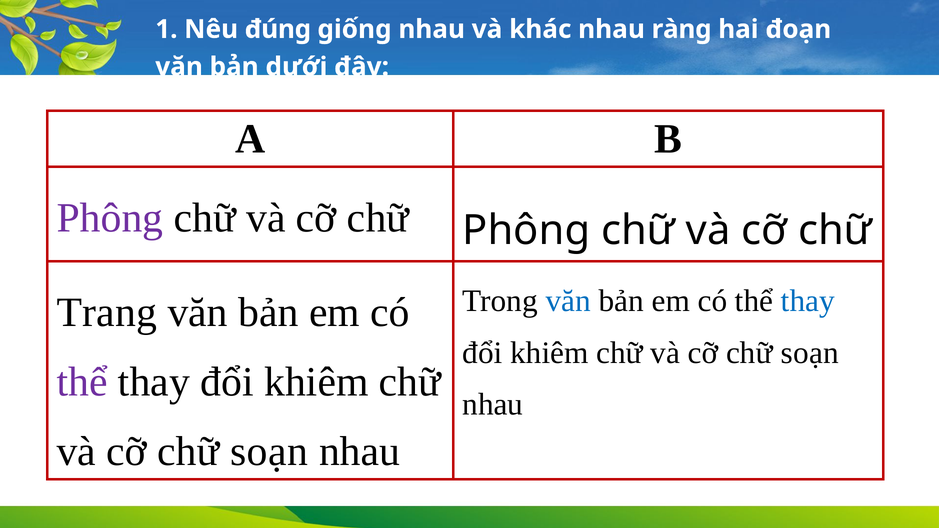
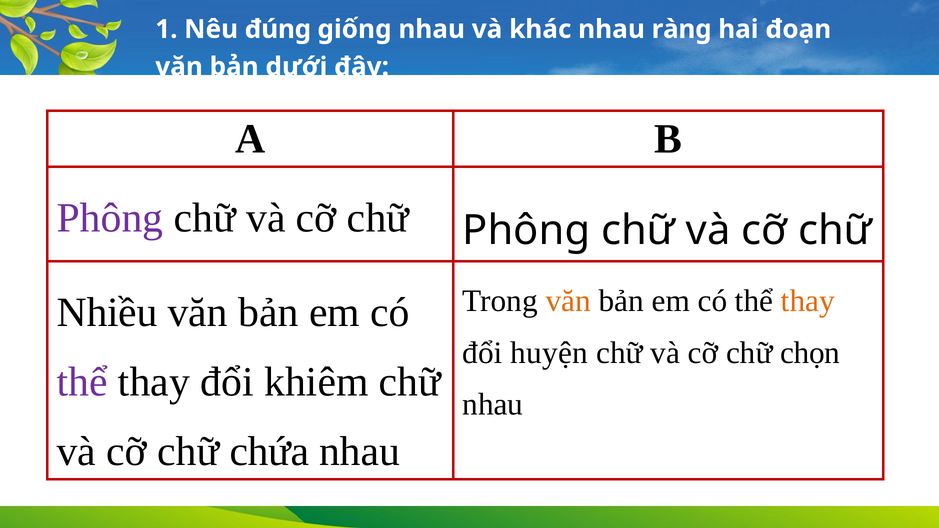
văn colour: blue -> orange (568, 301)
thay colour: blue -> orange (808, 301)
Trang: Trang -> Nhiều (107, 313)
khiêm: khiêm -> huyện (549, 353)
soạn: soạn -> chọn (810, 353)
soạn: soạn -> chứa (269, 452)
